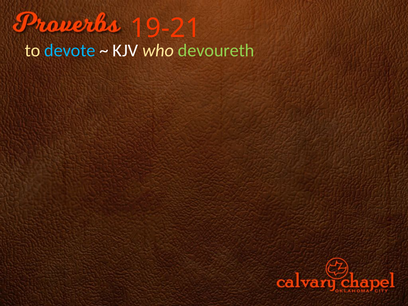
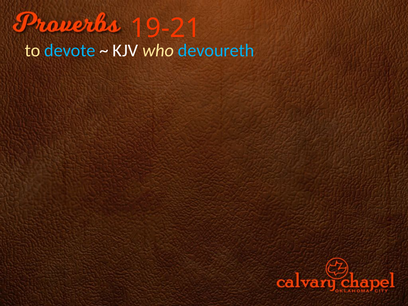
devoureth colour: light green -> light blue (216, 50)
